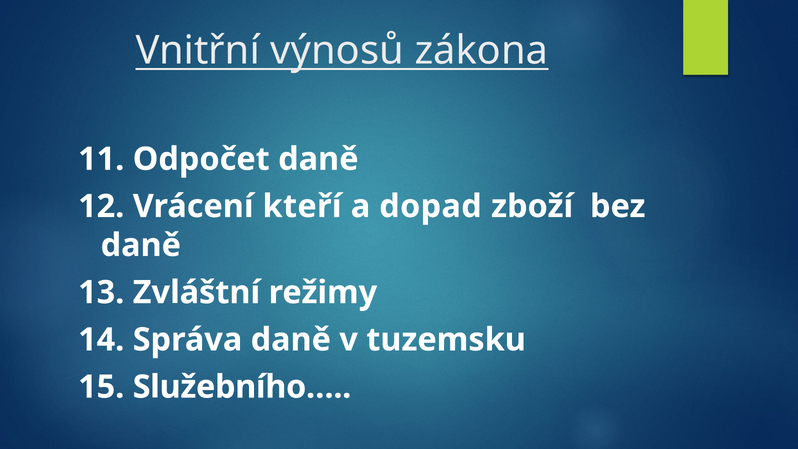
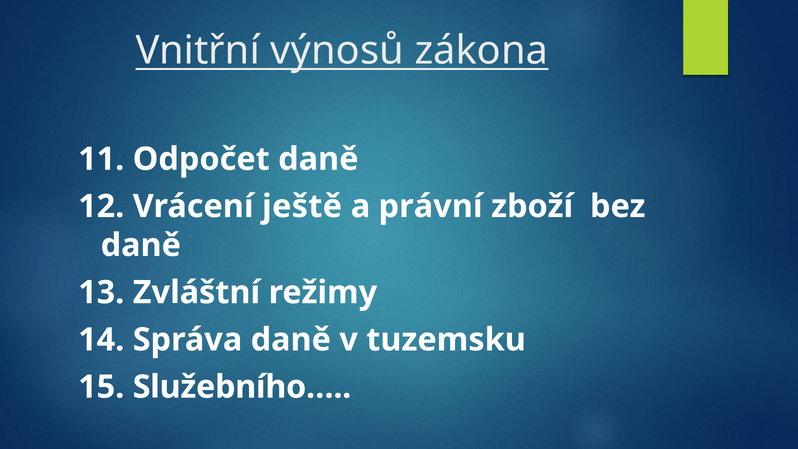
kteří: kteří -> ještě (302, 206)
dopad: dopad -> právní (431, 206)
